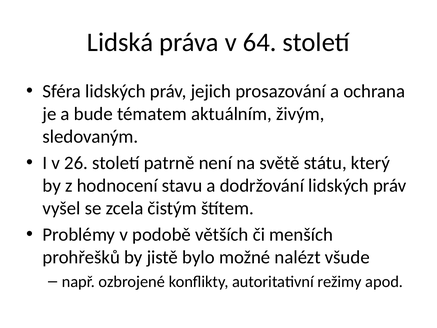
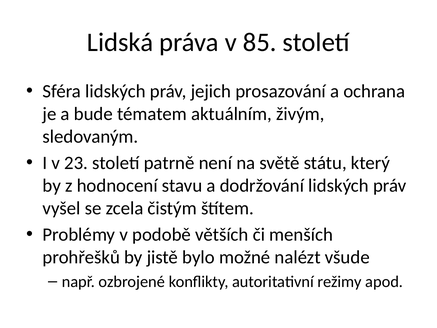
64: 64 -> 85 (260, 42)
26: 26 -> 23 (76, 163)
